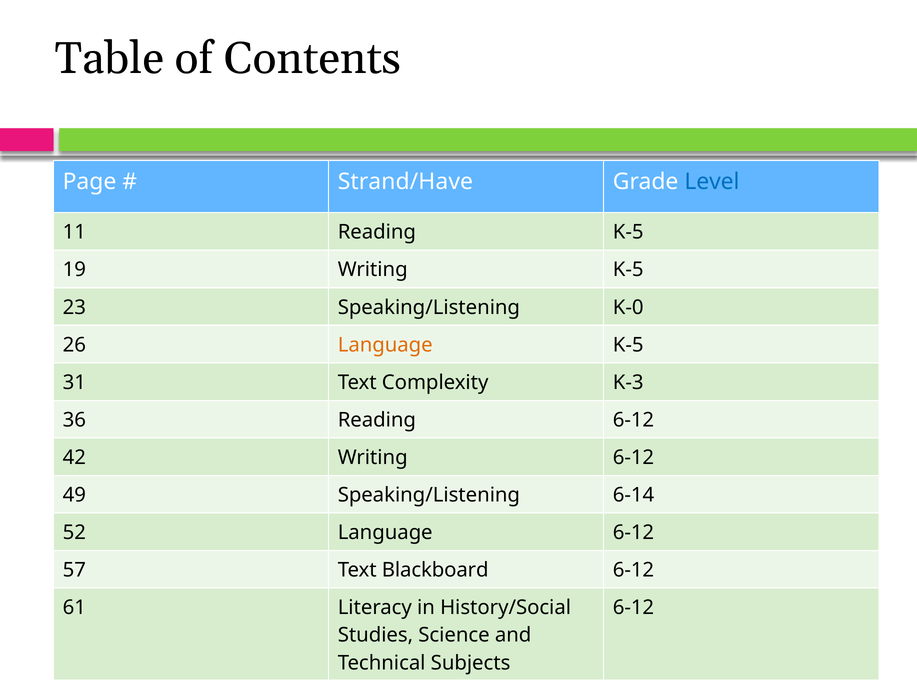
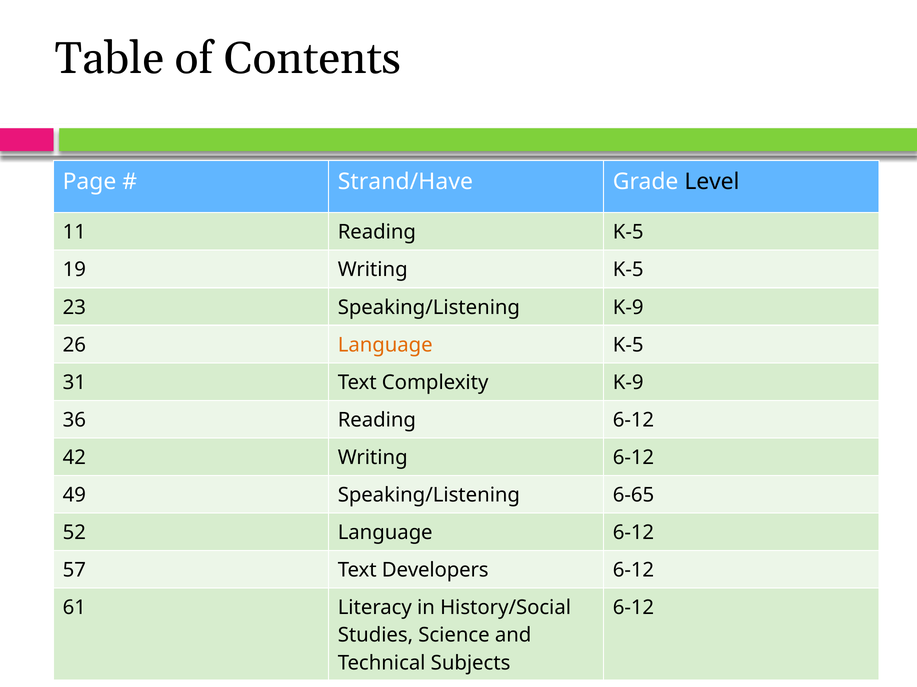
Level colour: blue -> black (712, 182)
Speaking/Listening K-0: K-0 -> K-9 (628, 308)
Complexity K-3: K-3 -> K-9 (628, 383)
6-14: 6-14 -> 6-65 (634, 496)
Blackboard: Blackboard -> Developers (435, 571)
